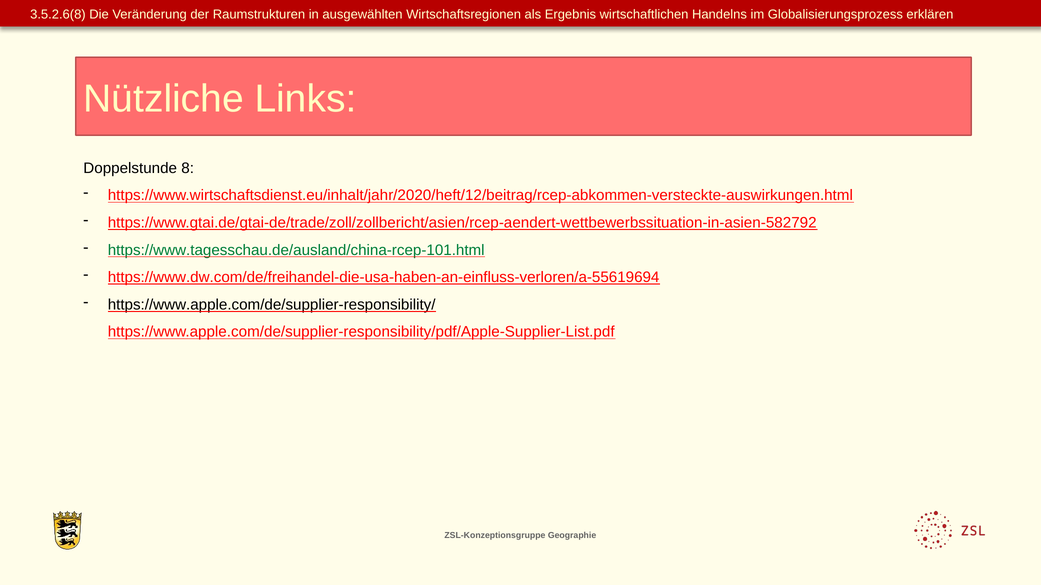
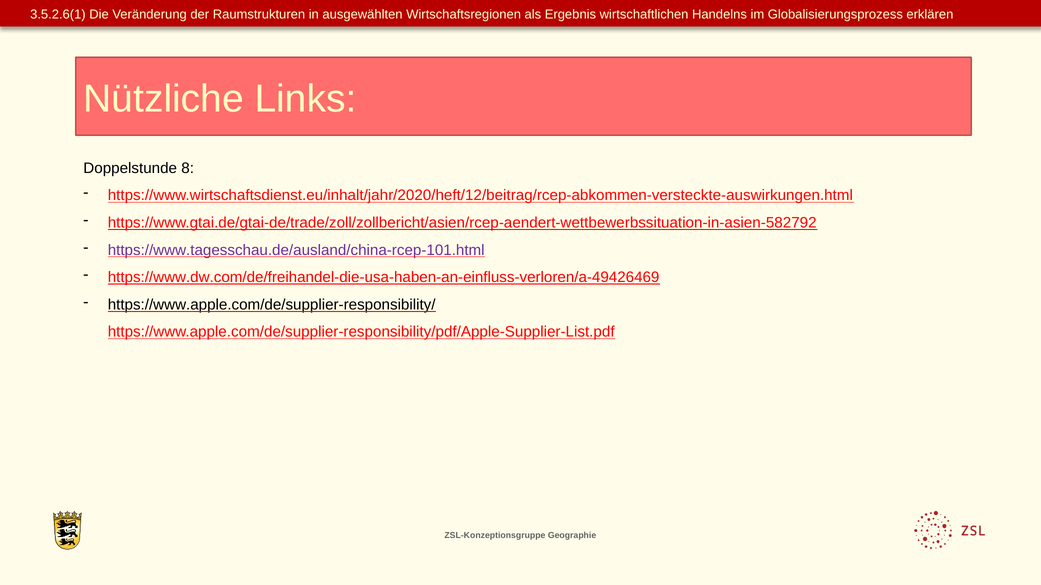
3.5.2.6(8: 3.5.2.6(8 -> 3.5.2.6(1 (58, 15)
https://www.tagesschau.de/ausland/china-rcep-101.html colour: green -> purple (296, 250)
https://www.dw.com/de/freihandel-die-usa-haben-an-einfluss-verloren/a-55619694: https://www.dw.com/de/freihandel-die-usa-haben-an-einfluss-verloren/a-55619694 -> https://www.dw.com/de/freihandel-die-usa-haben-an-einfluss-verloren/a-49426469 (384, 278)
